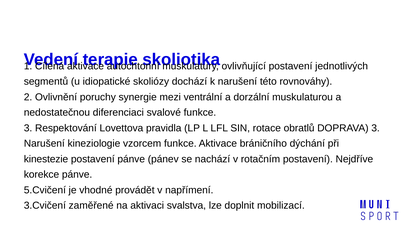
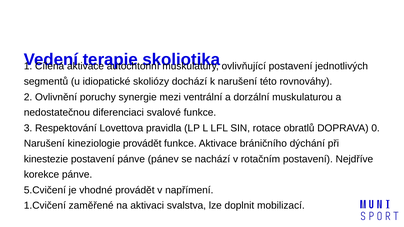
DOPRAVA 3: 3 -> 0 (376, 128)
kineziologie vzorcem: vzorcem -> provádět (142, 144)
3.Cvičení: 3.Cvičení -> 1.Cvičení (45, 206)
